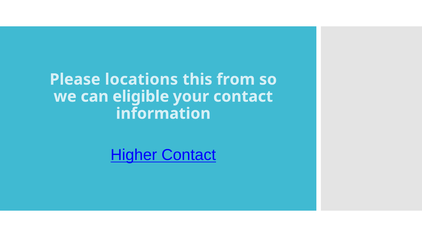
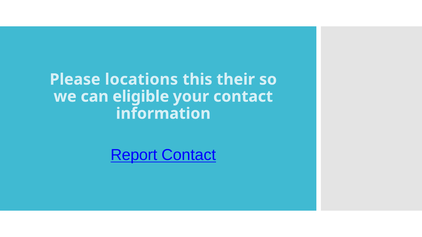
from: from -> their (236, 80)
Higher: Higher -> Report (134, 155)
